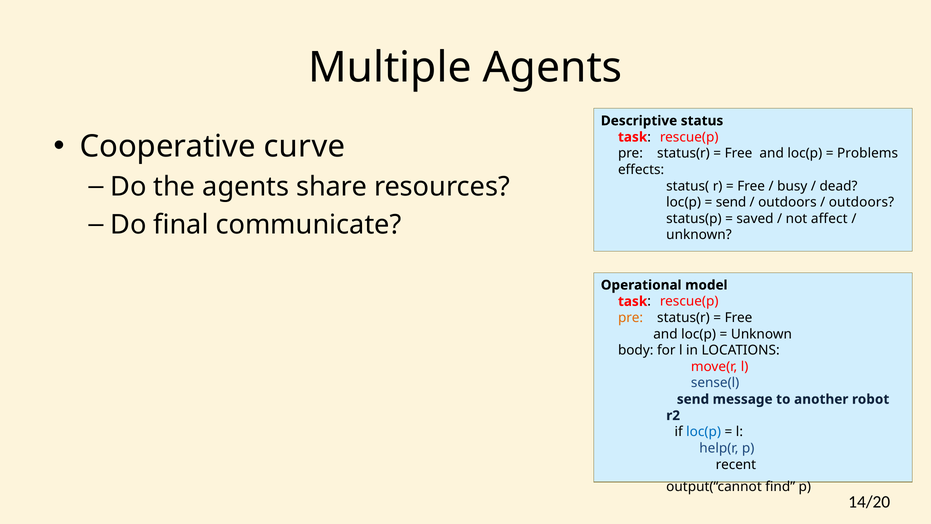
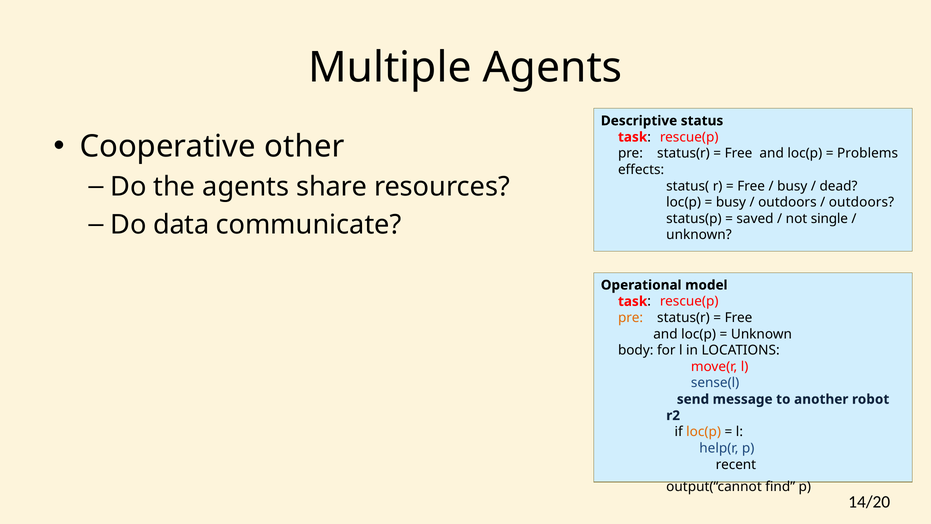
curve: curve -> other (304, 146)
send: send -> busy (731, 202)
final: final -> data (181, 225)
affect: affect -> single (829, 219)
loc(p colour: blue -> orange (704, 432)
